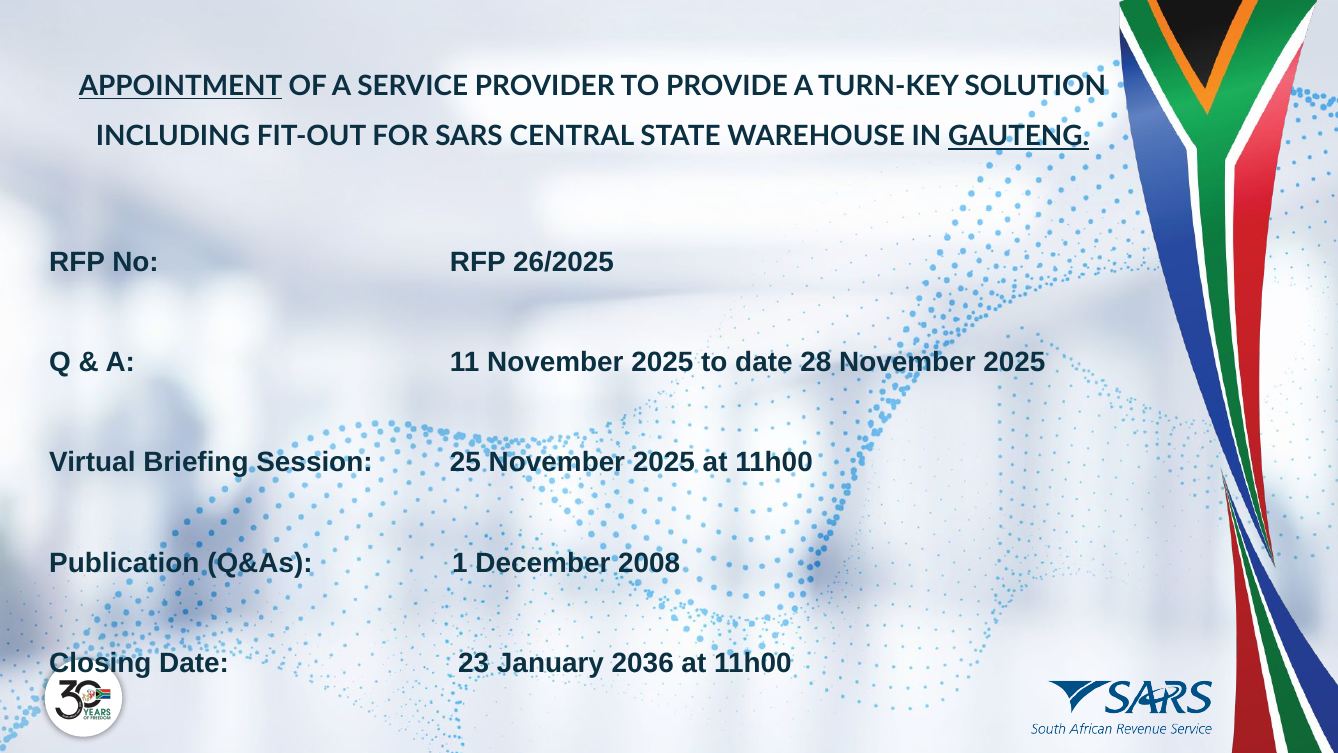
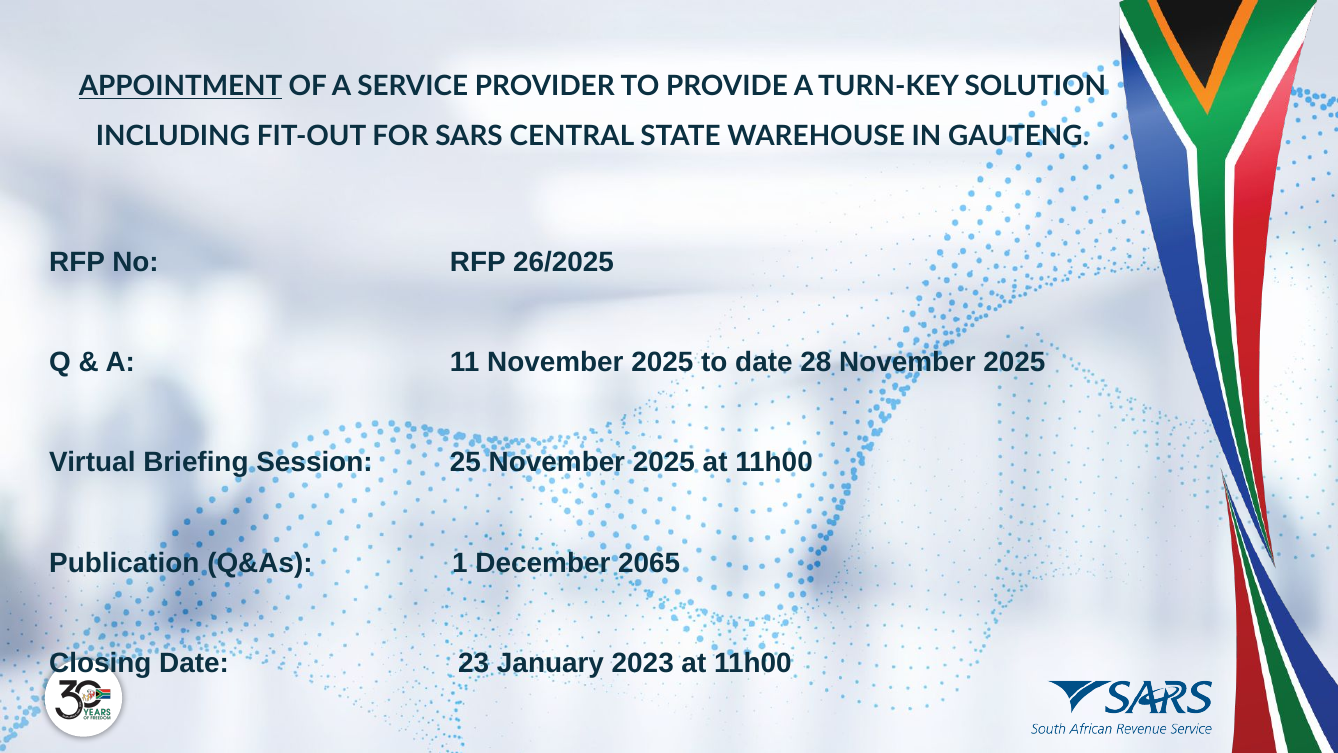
GAUTENG underline: present -> none (1019, 137)
2008: 2008 -> 2065 (649, 563)
2036: 2036 -> 2023 (643, 663)
